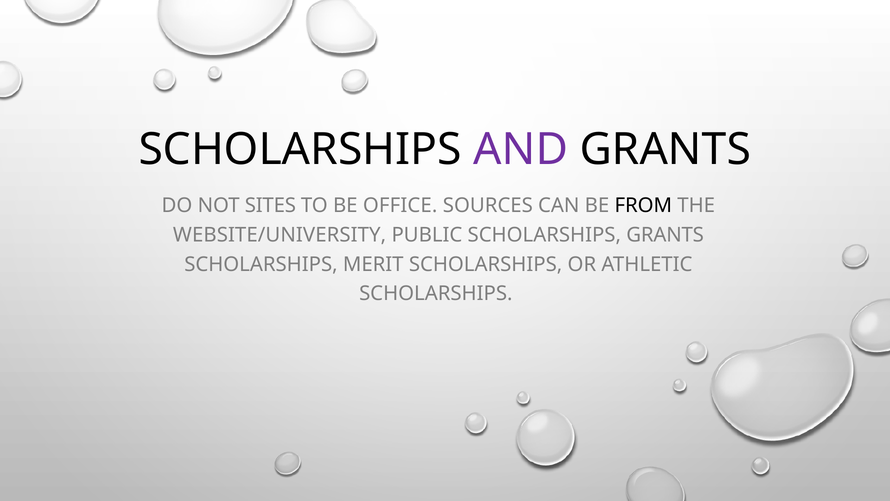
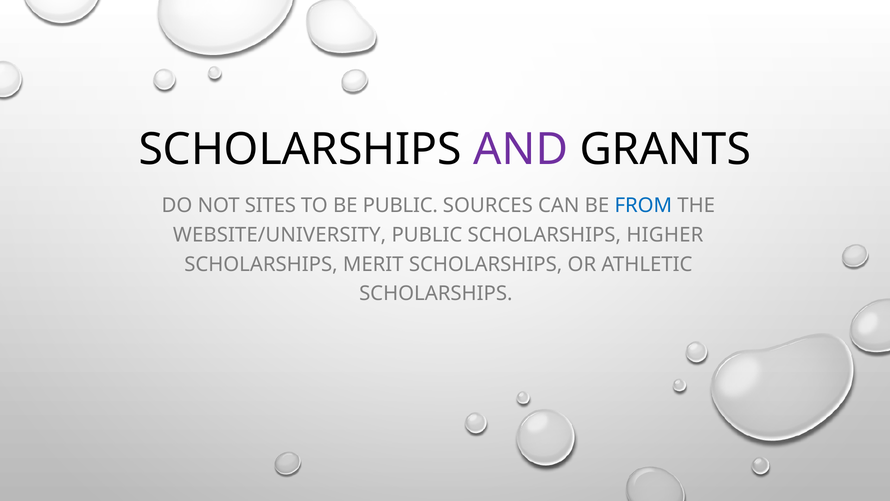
BE OFFICE: OFFICE -> PUBLIC (400, 205)
FROM colour: black -> blue (643, 205)
SCHOLARSHIPS GRANTS: GRANTS -> HIGHER (665, 235)
